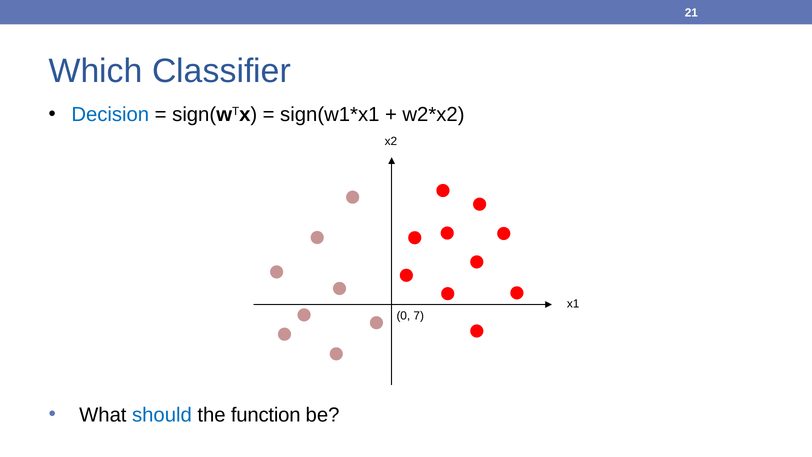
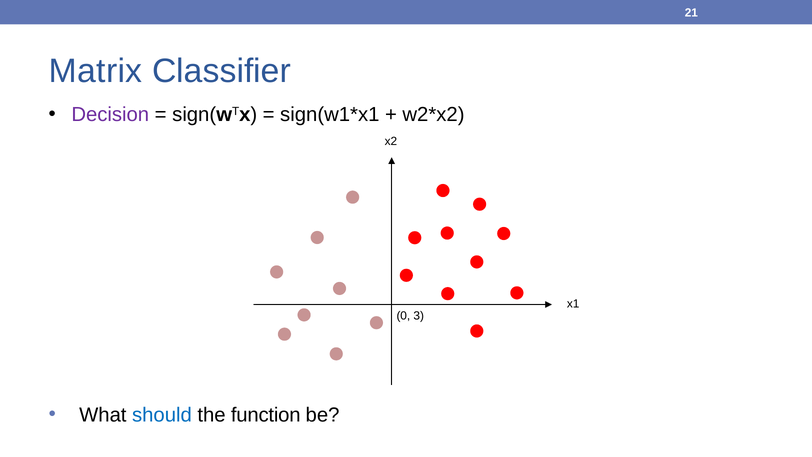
Which: Which -> Matrix (96, 71)
Decision colour: blue -> purple (110, 115)
7: 7 -> 3 (419, 316)
